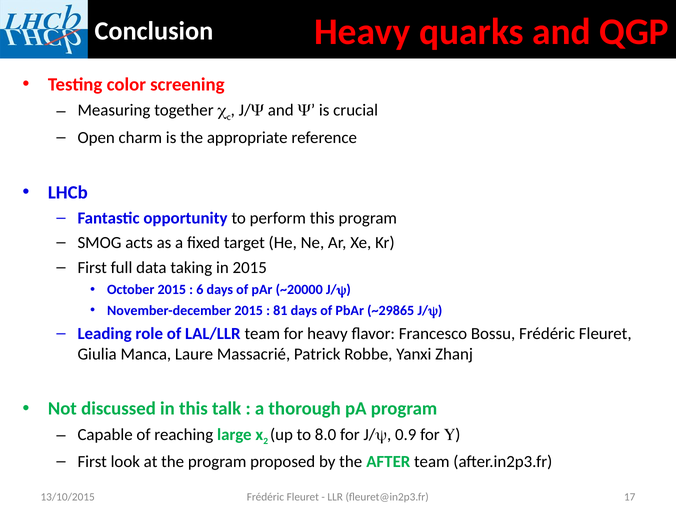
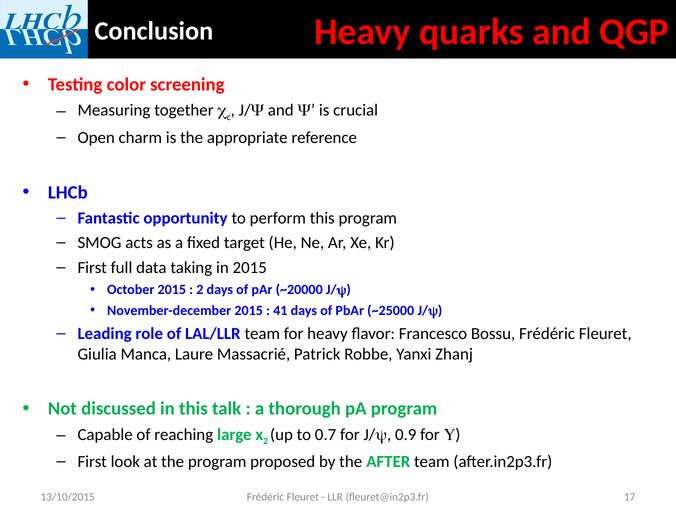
6: 6 -> 2 (200, 290)
81: 81 -> 41 (280, 310)
~29865: ~29865 -> ~25000 (391, 310)
8.0: 8.0 -> 0.7 (326, 434)
